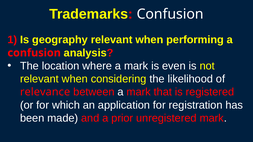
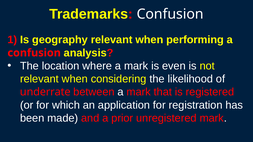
relevance: relevance -> underrate (45, 92)
